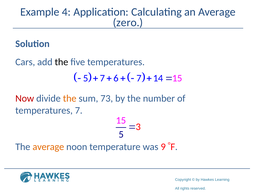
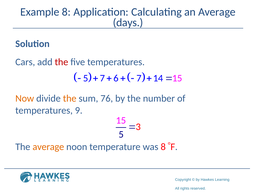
Example 4: 4 -> 8 (66, 12)
zero: zero -> days (128, 23)
the colour: black -> red (61, 62)
Now colour: red -> orange (25, 98)
73: 73 -> 76 (107, 98)
temperatures 7: 7 -> 9 (79, 110)
was 9: 9 -> 8 (163, 147)
